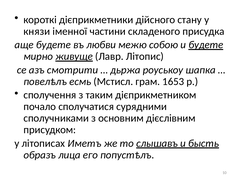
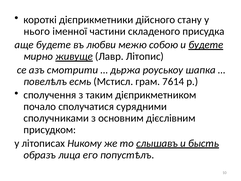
князи: князи -> нього (37, 31)
1653: 1653 -> 7614 (173, 81)
Иметъ: Иметъ -> Никому (85, 143)
